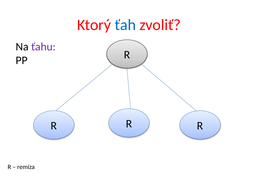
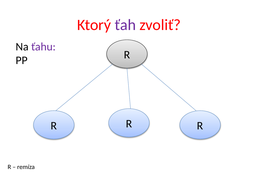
ťah colour: blue -> purple (125, 25)
